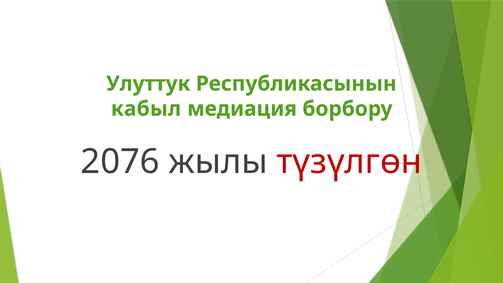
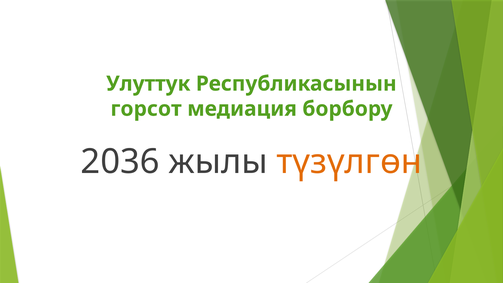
кабыл: кабыл -> горсот (146, 109)
2076: 2076 -> 2036 (120, 162)
түзүлгөн colour: red -> orange (349, 162)
